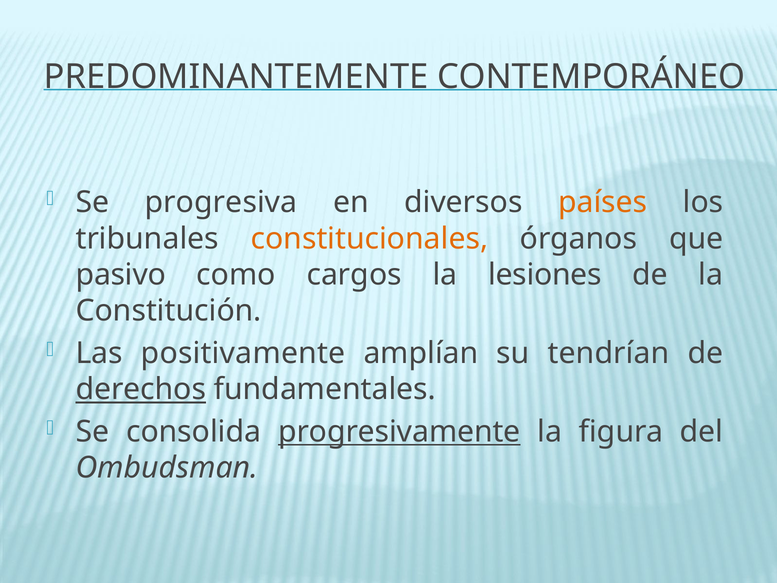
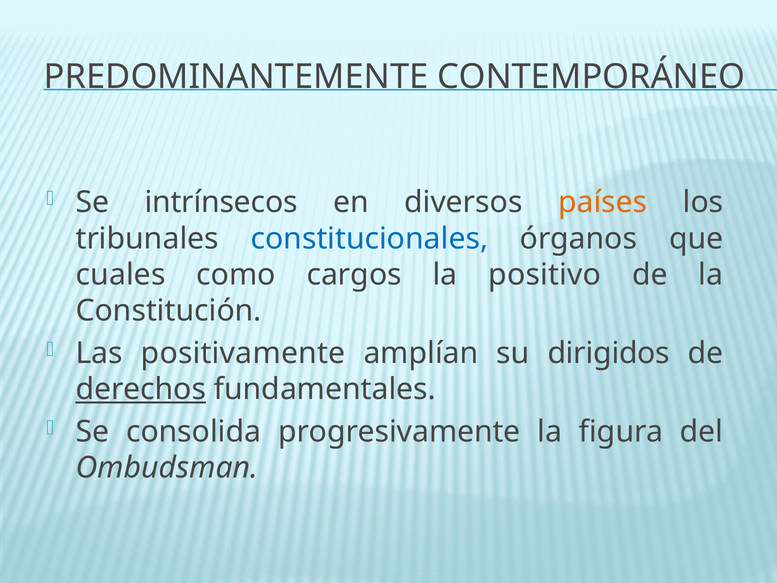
progresiva: progresiva -> intrínsecos (221, 202)
constitucionales colour: orange -> blue (369, 238)
pasivo: pasivo -> cuales (121, 275)
lesiones: lesiones -> positivo (545, 275)
tendrían: tendrían -> dirigidos (609, 353)
progresivamente underline: present -> none (399, 431)
